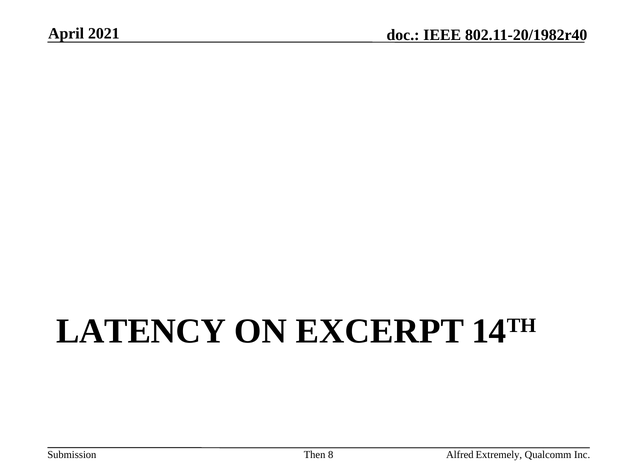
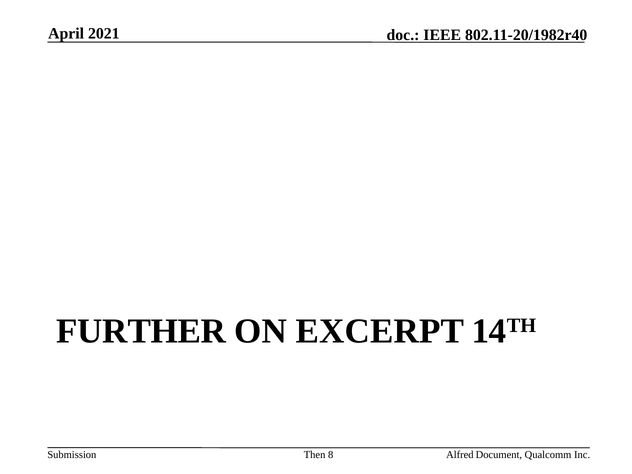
LATENCY: LATENCY -> FURTHER (141, 331)
Extremely: Extremely -> Document (499, 455)
